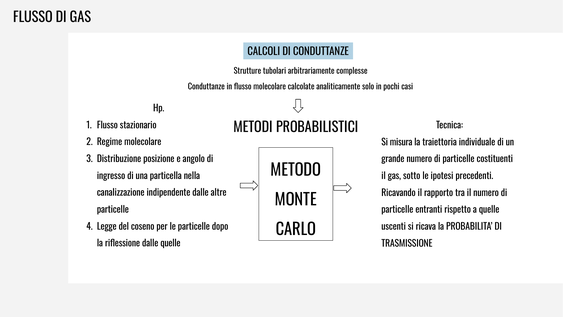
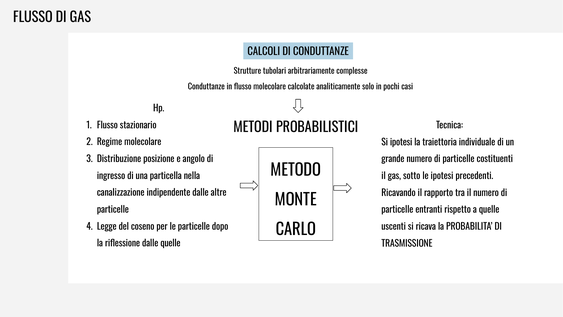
Si misura: misura -> ipotesi (401, 142)
